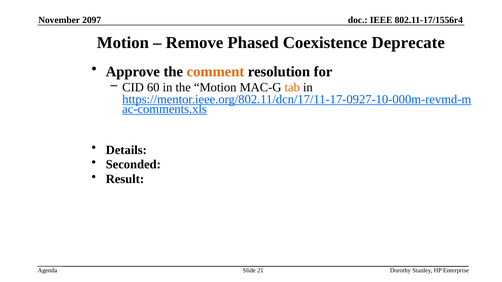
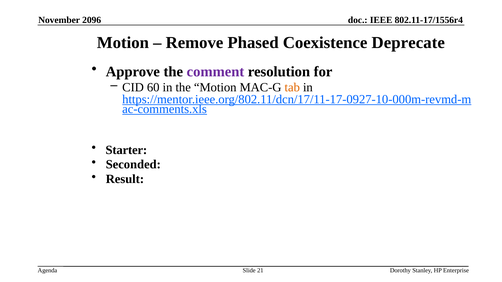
2097: 2097 -> 2096 (92, 20)
comment colour: orange -> purple (215, 72)
Details: Details -> Starter (126, 150)
